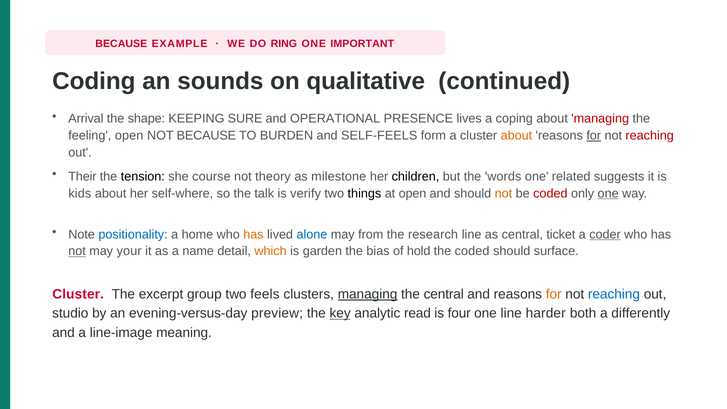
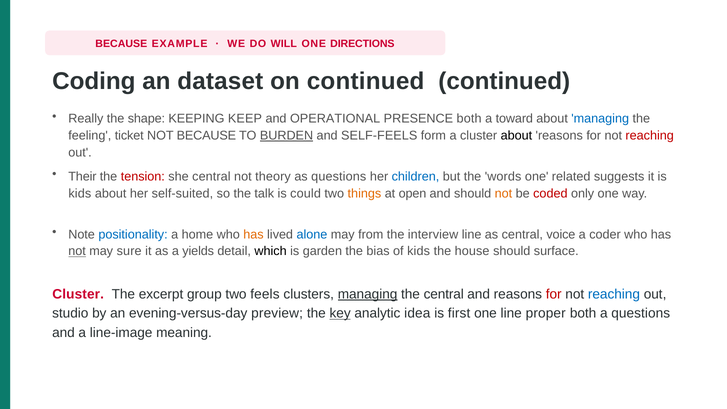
RING: RING -> WILL (284, 44)
IMPORTANT: IMPORTANT -> DIRECTIONS (362, 44)
sounds: sounds -> dataset (220, 81)
on qualitative: qualitative -> continued (366, 81)
Arrival: Arrival -> Really (86, 119)
SURE: SURE -> KEEP (245, 119)
PRESENCE lives: lives -> both (469, 119)
coping: coping -> toward (514, 119)
managing colour: red -> blue (600, 119)
feeling open: open -> ticket (129, 135)
BURDEN underline: none -> present (287, 135)
about colour: orange -> black (516, 135)
for underline: present -> none (594, 135)
tension colour: black -> red (143, 176)
she course: course -> central (211, 176)
as milestone: milestone -> questions (339, 176)
children colour: black -> blue (415, 176)
self-where: self-where -> self-suited (182, 193)
verify: verify -> could (306, 193)
things colour: black -> orange (364, 193)
one underline: present -> none (608, 193)
research: research -> interview (433, 234)
ticket: ticket -> voice (561, 234)
coder underline: present -> none (605, 234)
your: your -> sure (129, 251)
name: name -> yields (198, 251)
which colour: orange -> black (271, 251)
of hold: hold -> kids (419, 251)
the coded: coded -> house (472, 251)
for colour: orange -> red (554, 294)
read: read -> idea (417, 313)
four: four -> first (459, 313)
harder: harder -> proper (546, 313)
a differently: differently -> questions (641, 313)
